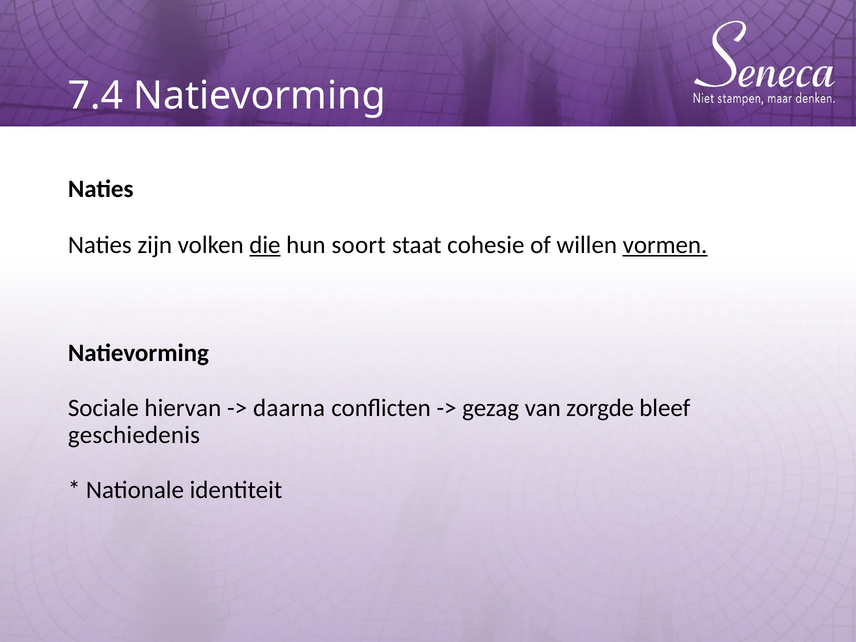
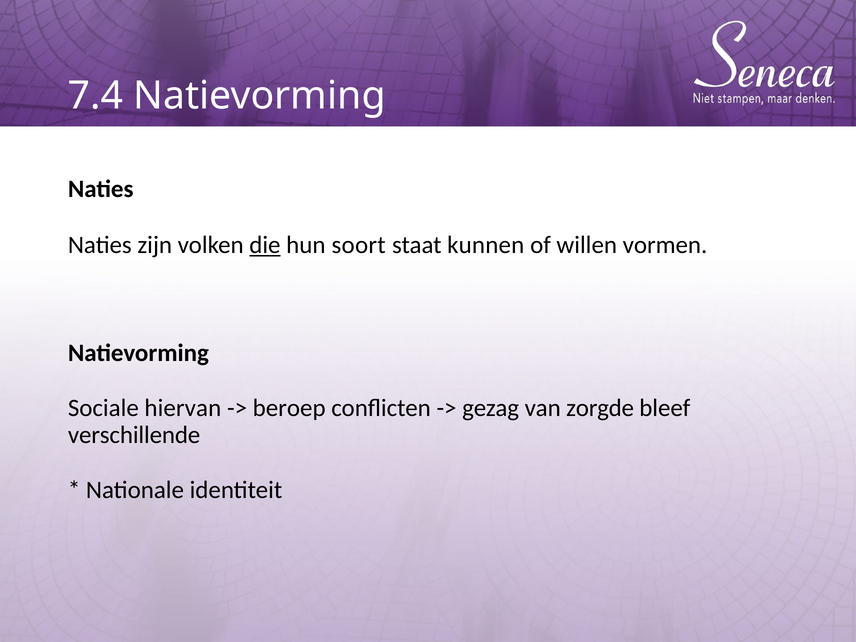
cohesie: cohesie -> kunnen (486, 245)
vormen underline: present -> none (665, 245)
daarna: daarna -> beroep (289, 408)
geschiedenis: geschiedenis -> verschillende (134, 435)
